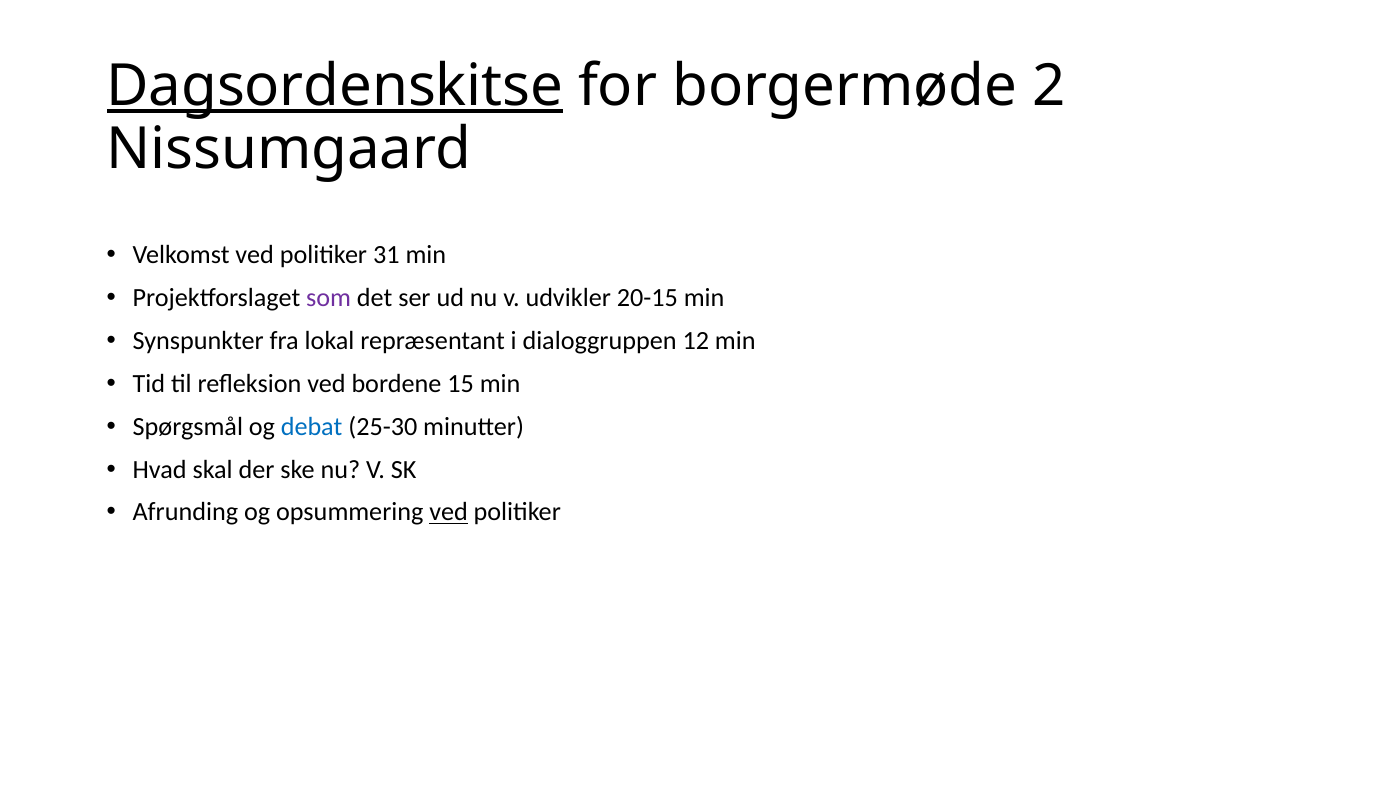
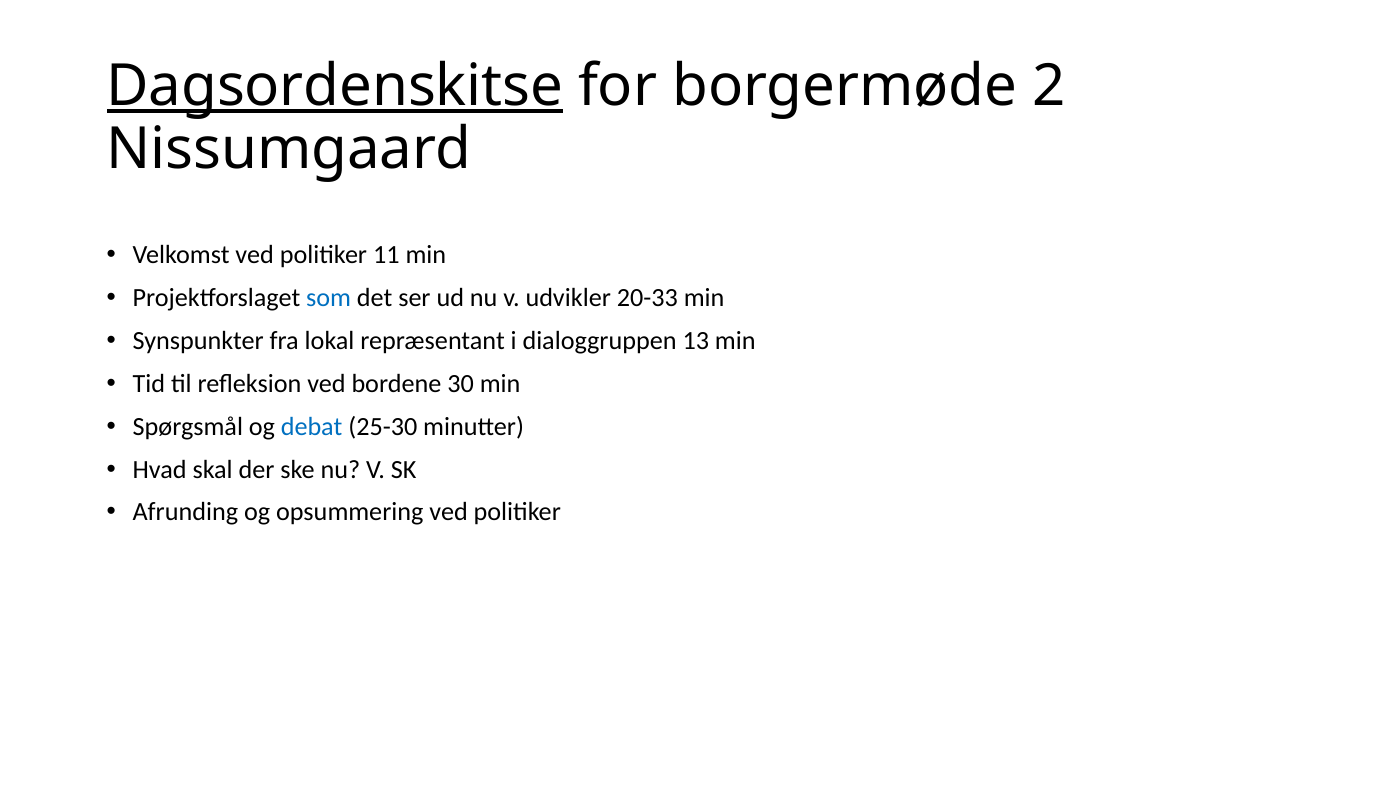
31: 31 -> 11 (386, 255)
som colour: purple -> blue (329, 298)
20-15: 20-15 -> 20-33 (647, 298)
12: 12 -> 13 (696, 341)
15: 15 -> 30 (461, 384)
ved underline: present -> none (449, 512)
